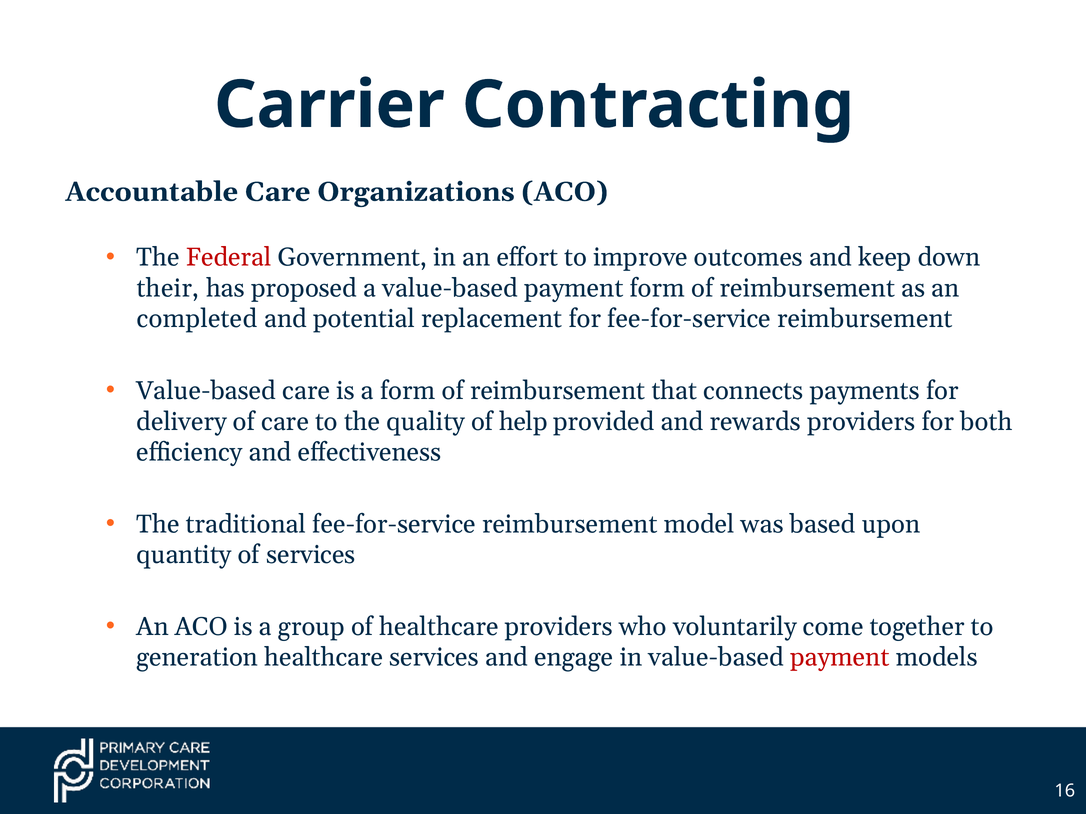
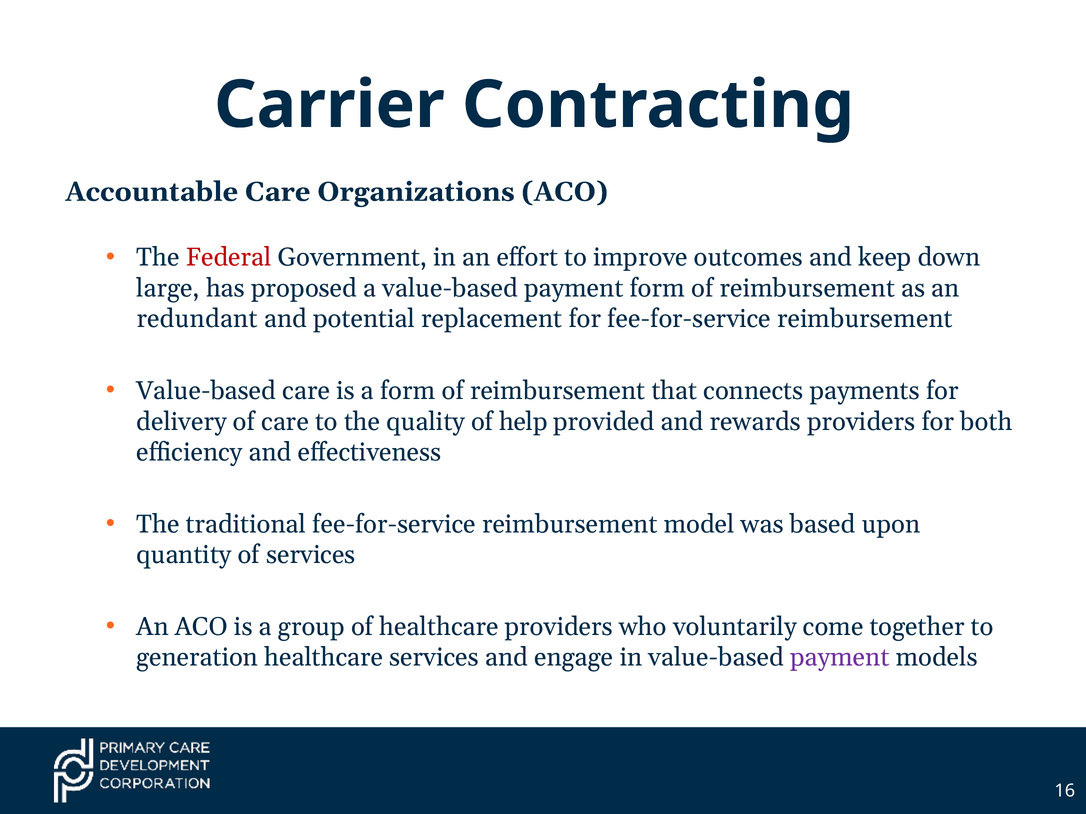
their: their -> large (168, 288)
completed: completed -> redundant (197, 319)
payment colour: red -> purple (840, 658)
